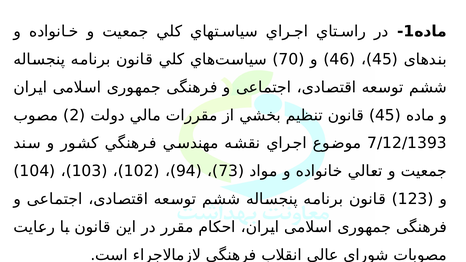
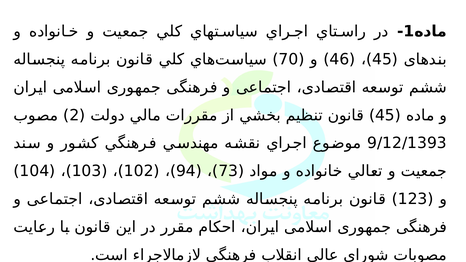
7/12/1393: 7/12/1393 -> 9/12/1393 (407, 143)
